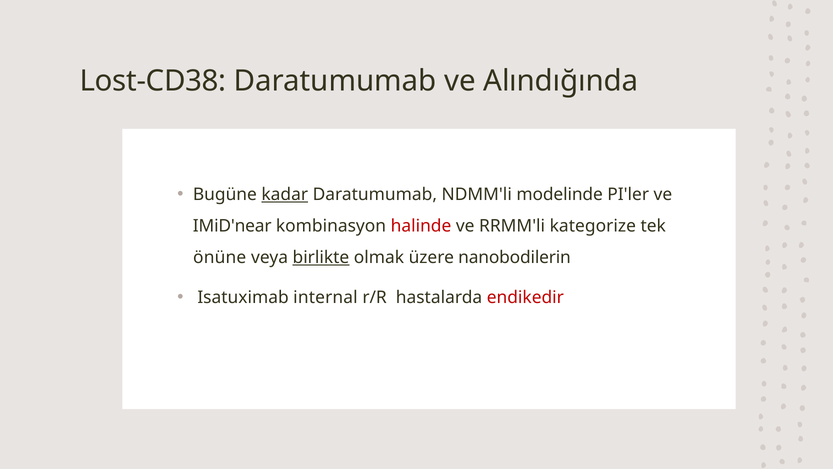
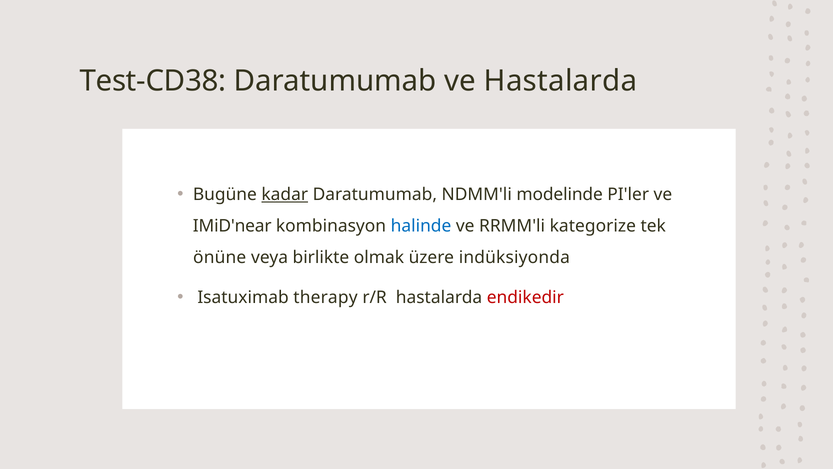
Lost-CD38: Lost-CD38 -> Test-CD38 (153, 81)
ve Alındığında: Alındığında -> Hastalarda (561, 81)
halinde colour: red -> blue (421, 226)
birlikte underline: present -> none (321, 257)
nanobodilerin: nanobodilerin -> indüksiyonda (514, 257)
internal: internal -> therapy (325, 297)
